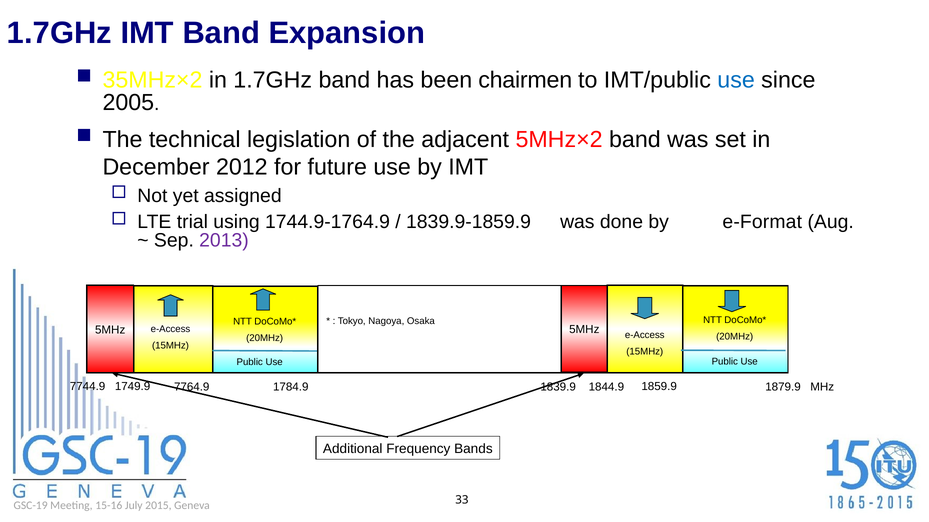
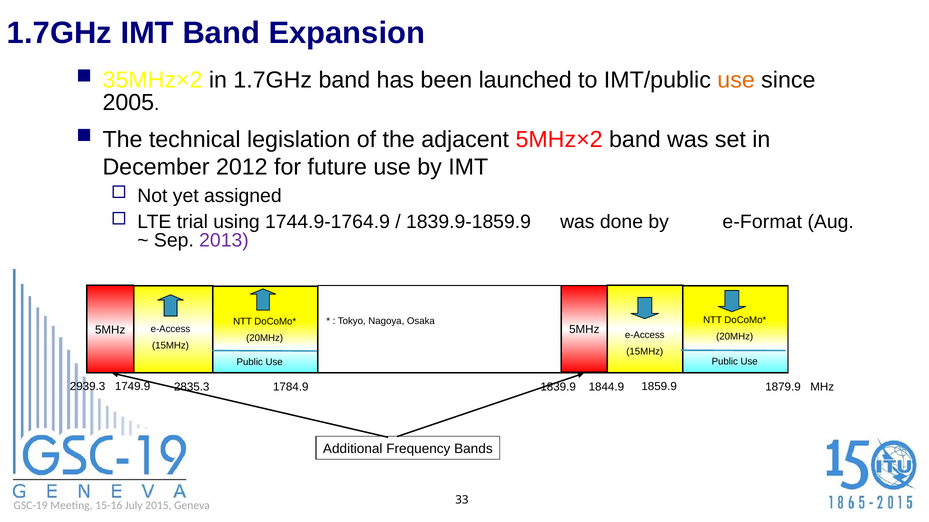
chairmen: chairmen -> launched (525, 80)
use colour: blue -> orange (736, 80)
7744.9: 7744.9 -> 2939.3 (88, 387)
7764.9: 7764.9 -> 2835.3 (192, 387)
